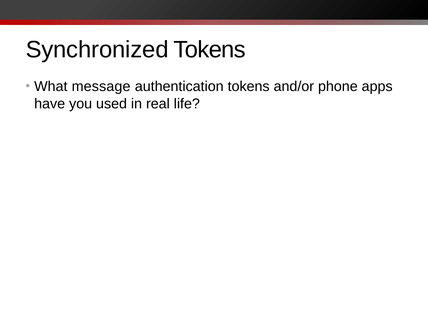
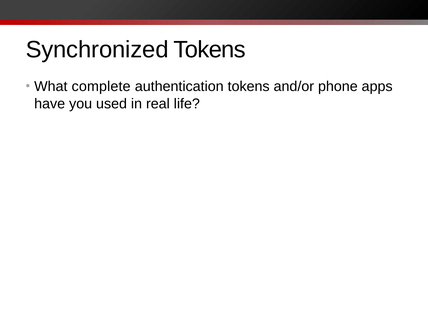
message: message -> complete (101, 87)
